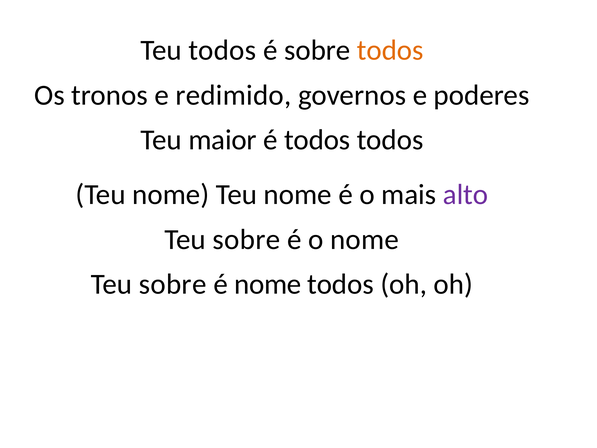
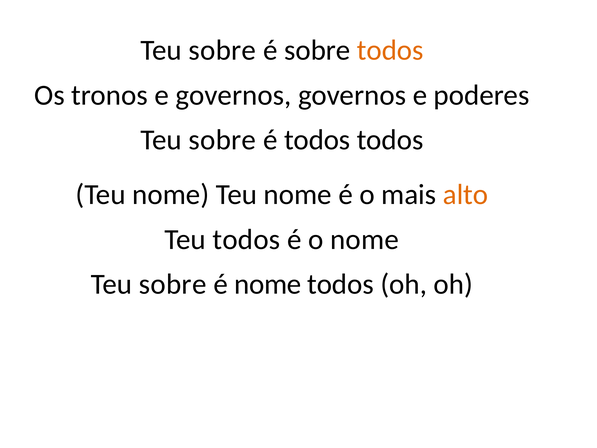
todos: todos -> sobre (222, 50)
e redimido: redimido -> governos (233, 95)
maior: maior -> sobre (222, 140)
alto colour: purple -> orange (466, 195)
sobre: sobre -> todos (246, 239)
